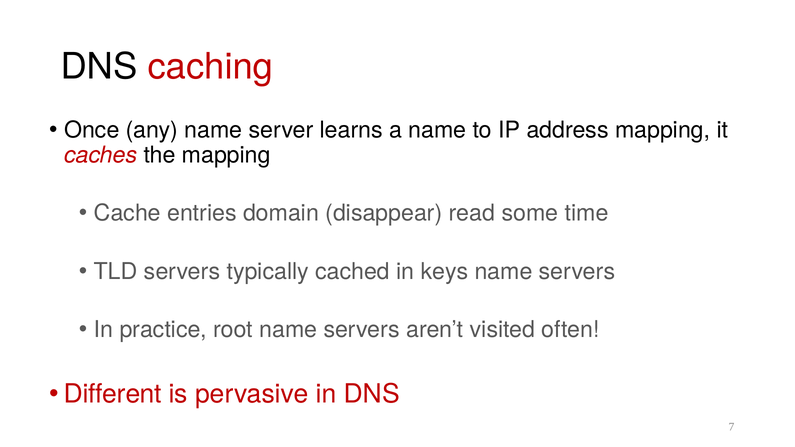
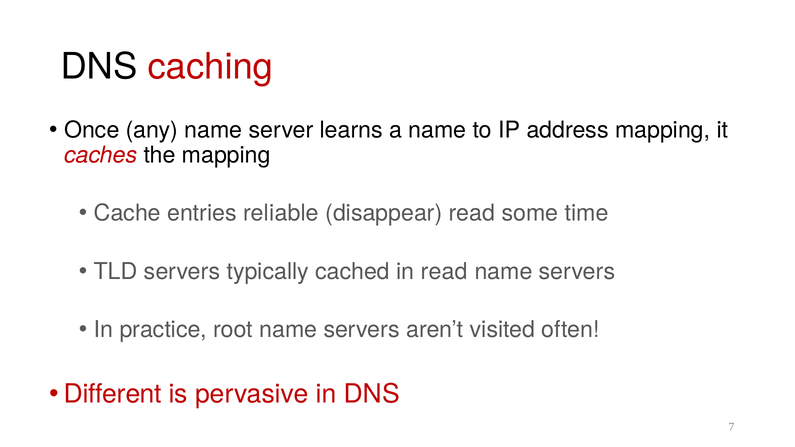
domain: domain -> reliable (281, 213)
in keys: keys -> read (444, 272)
